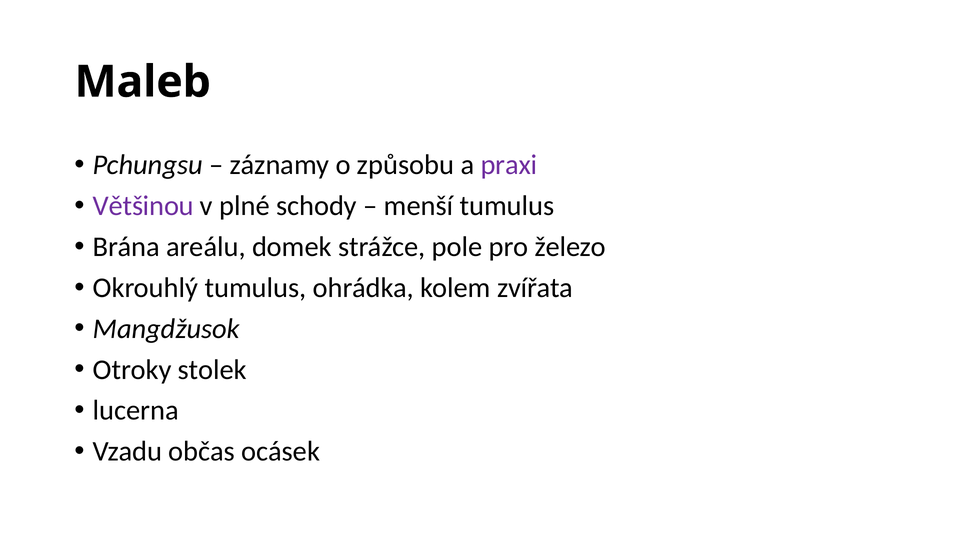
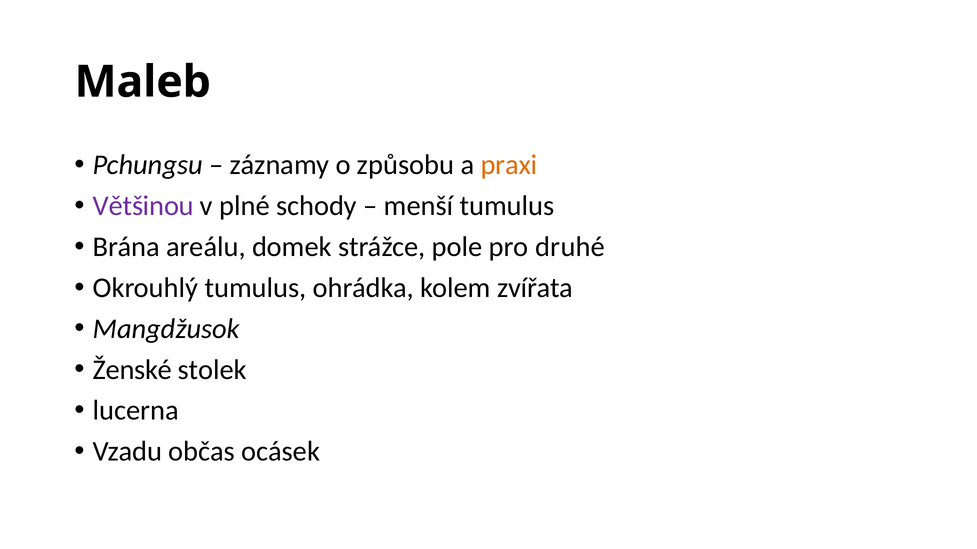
praxi colour: purple -> orange (509, 165)
železo: železo -> druhé (570, 247)
Otroky: Otroky -> Ženské (132, 370)
